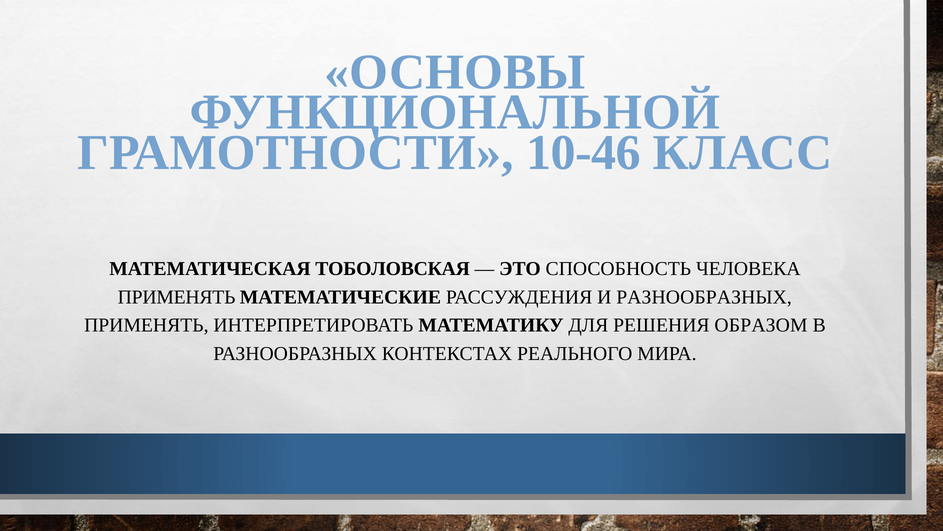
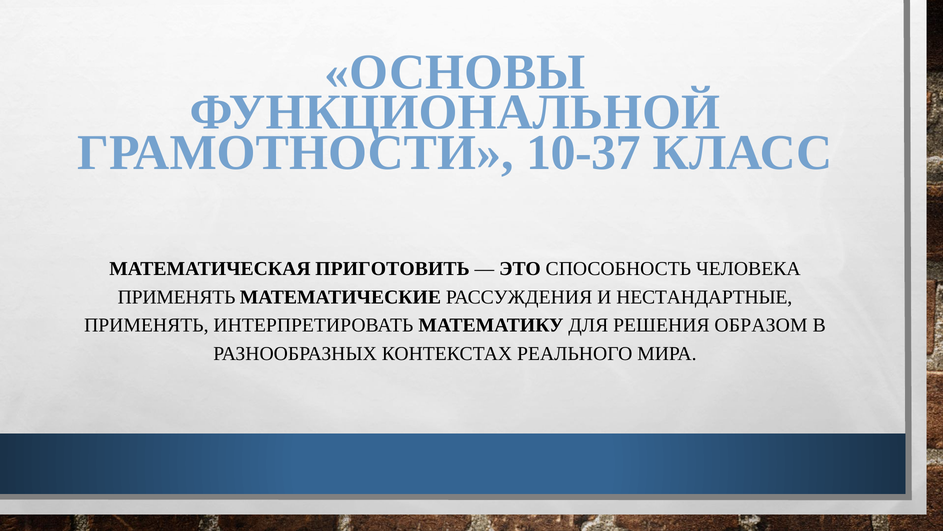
10-46: 10-46 -> 10-37 (583, 152)
ТОБОЛОВСКАЯ: ТОБОЛОВСКАЯ -> ПРИГОТОВИТЬ (392, 268)
И РАЗНООБРАЗНЫХ: РАЗНООБРАЗНЫХ -> НЕСТАНДАРТНЫЕ (704, 297)
